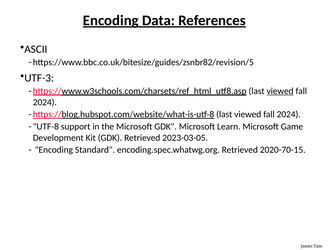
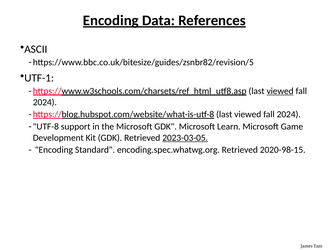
UTF-3: UTF-3 -> UTF-1 (39, 78)
2023-03-05 underline: none -> present (185, 138)
2020-70-15: 2020-70-15 -> 2020-98-15 (283, 150)
